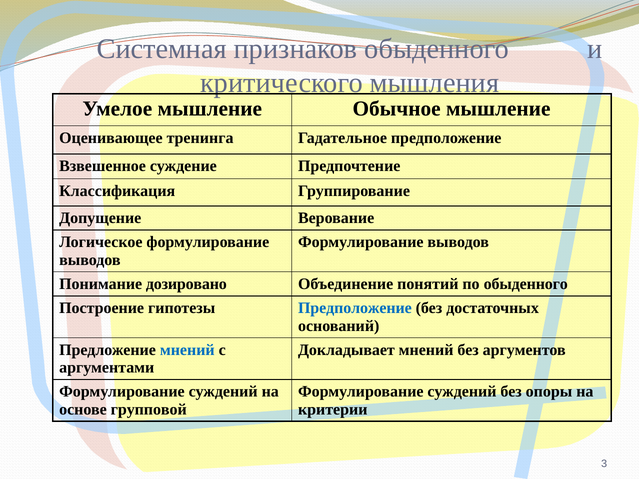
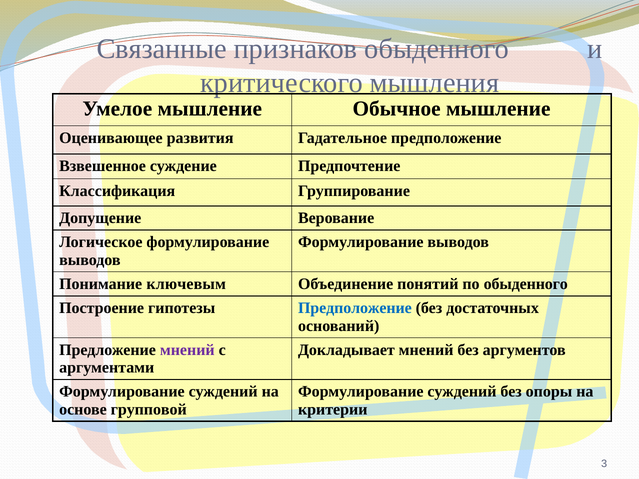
Системная: Системная -> Связанные (162, 49)
тренинга: тренинга -> развития (200, 138)
дозировано: дозировано -> ключевым (186, 284)
мнений colour: blue -> purple (187, 350)
